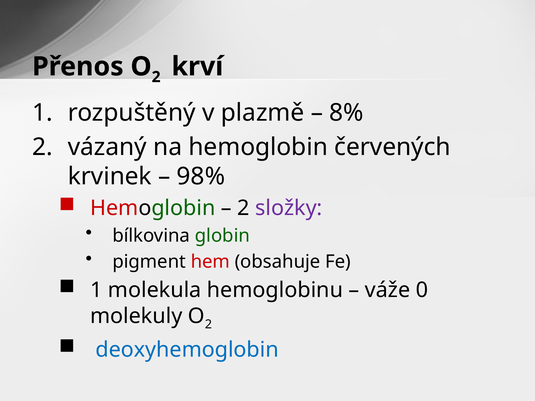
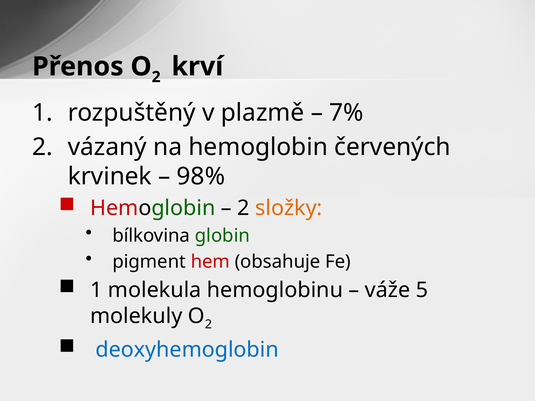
8%: 8% -> 7% (346, 113)
složky colour: purple -> orange (289, 208)
0: 0 -> 5 (422, 290)
